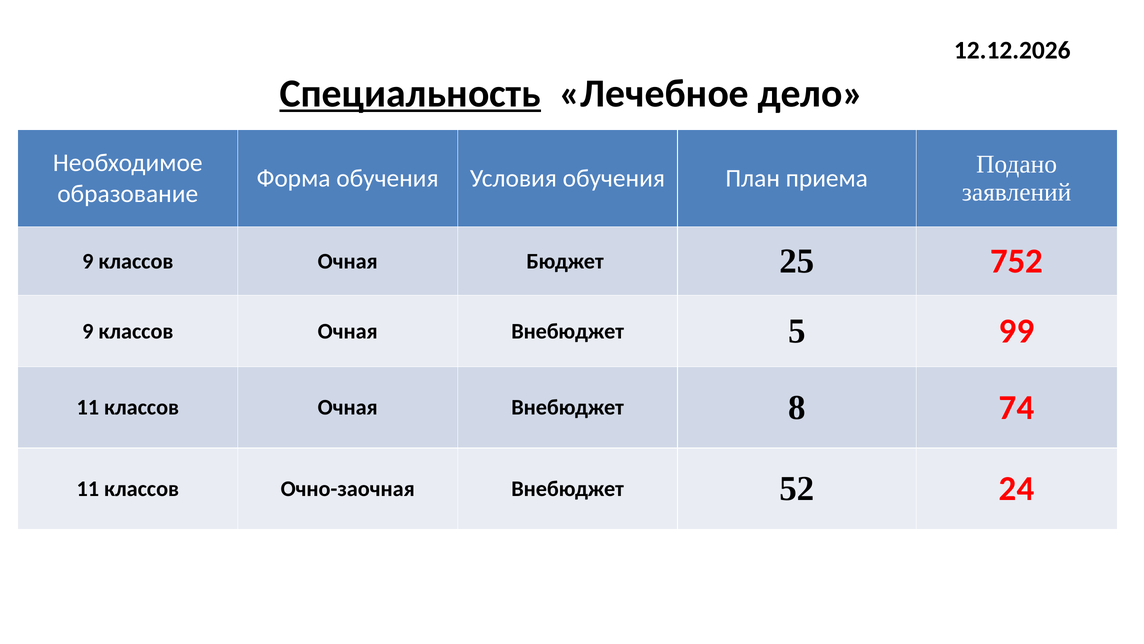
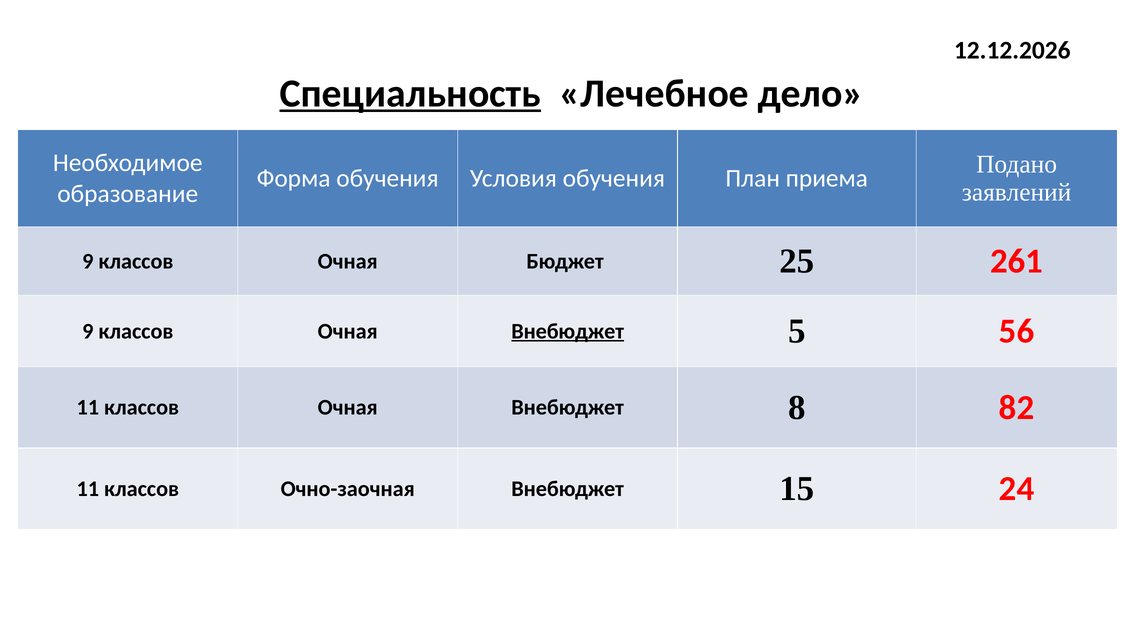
752: 752 -> 261 (1017, 261)
Внебюджет underline: none -> present (568, 331)
99: 99 -> 56 (1017, 331)
74: 74 -> 82 (1017, 407)
52: 52 -> 15 (797, 488)
